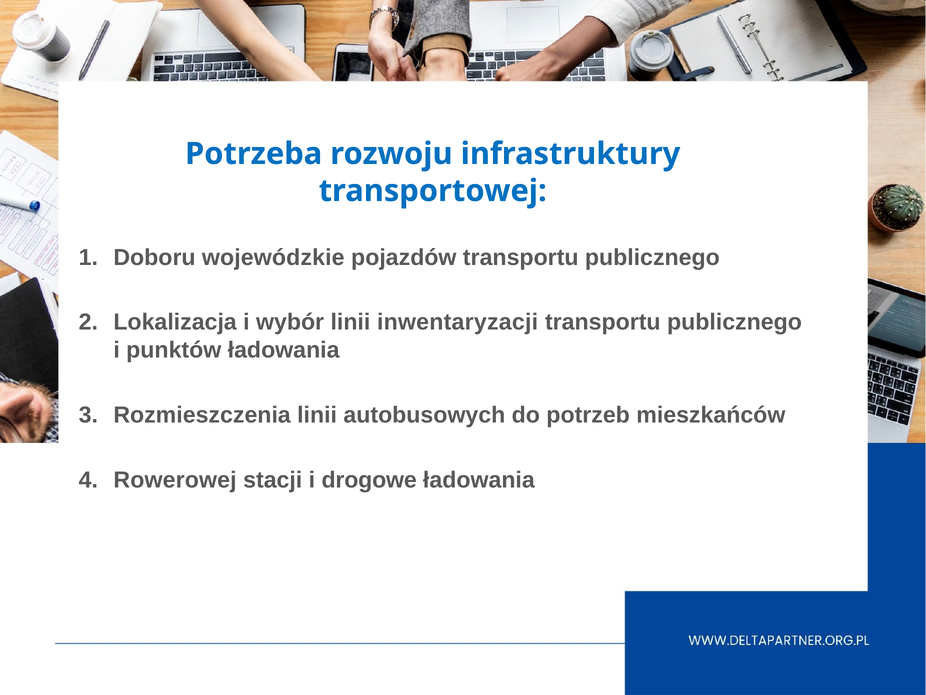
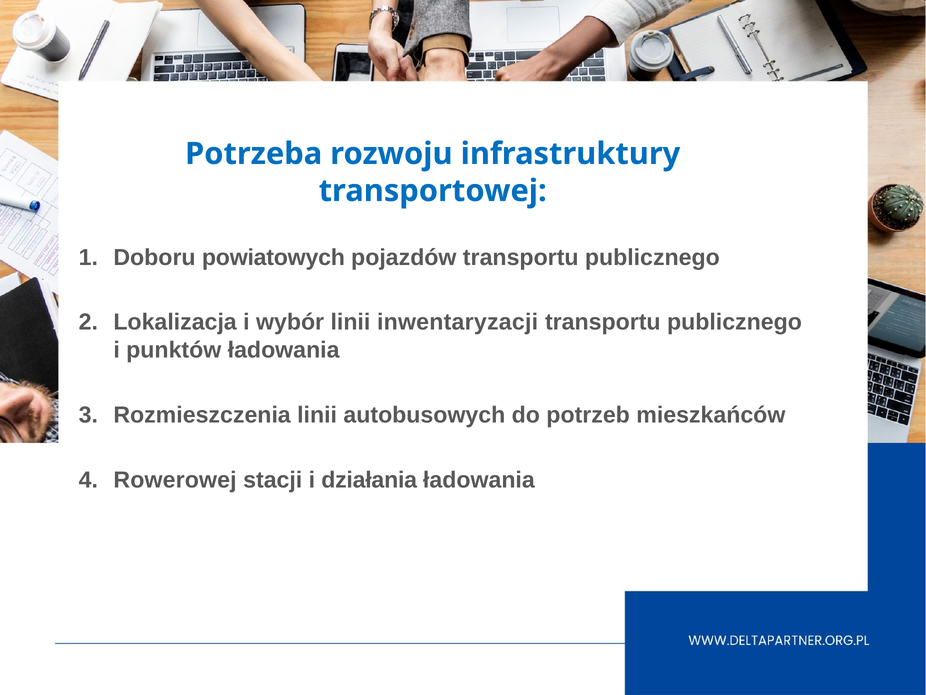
wojewódzkie: wojewódzkie -> powiatowych (273, 257)
drogowe: drogowe -> działania (369, 480)
